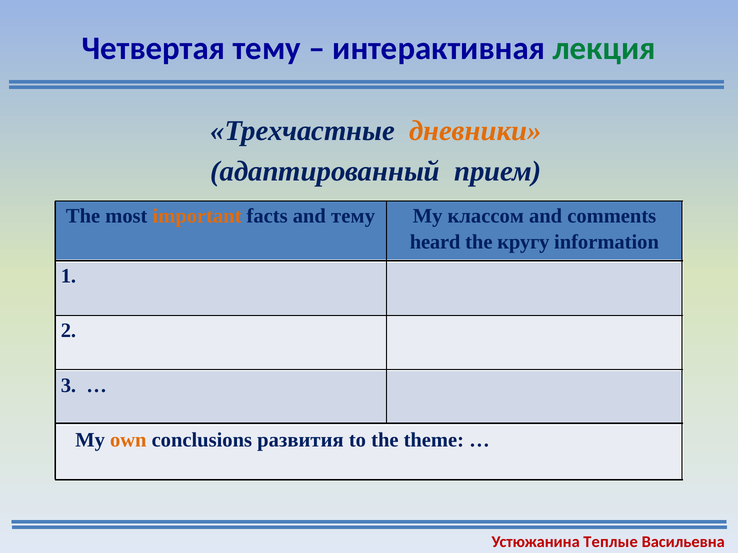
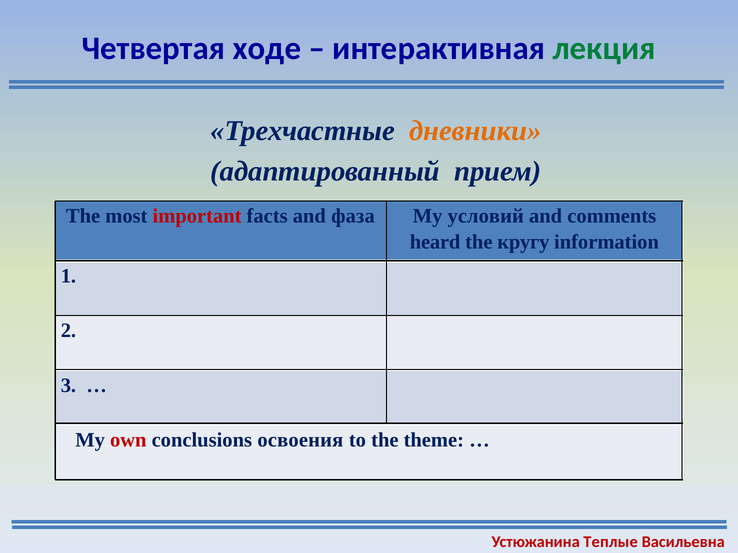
Четвертая тему: тему -> ходе (267, 48)
important colour: orange -> red (197, 216)
and тему: тему -> фаза (353, 216)
классом: классом -> условий (486, 216)
own colour: orange -> red (128, 440)
развития: развития -> освоения (300, 440)
